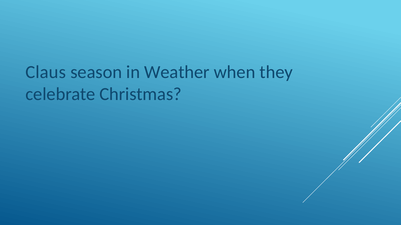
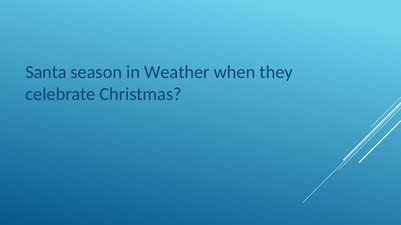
Claus: Claus -> Santa (46, 72)
